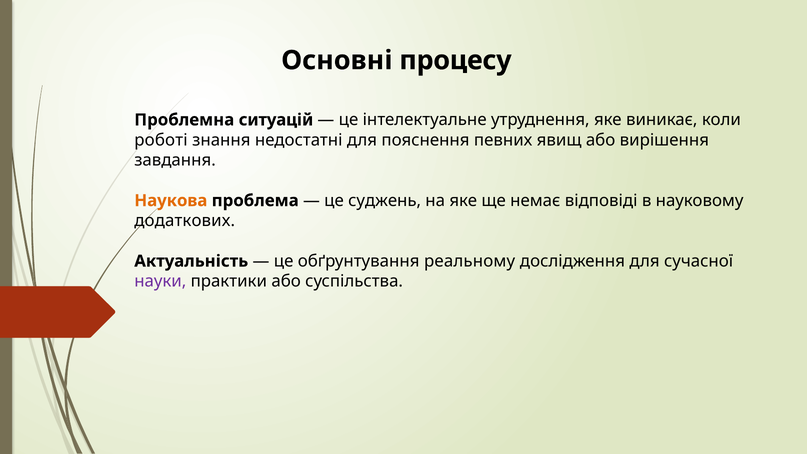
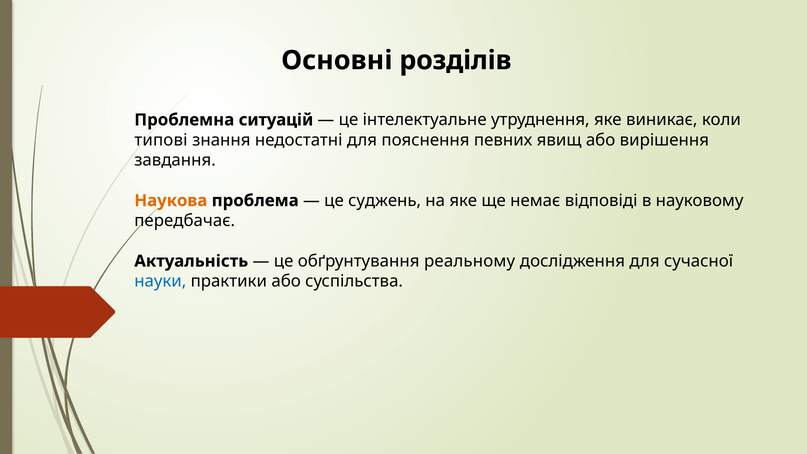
процесу: процесу -> розділів (455, 60)
роботі: роботі -> типові (161, 140)
додаткових: додаткових -> передбачає (185, 221)
науки colour: purple -> blue (160, 281)
